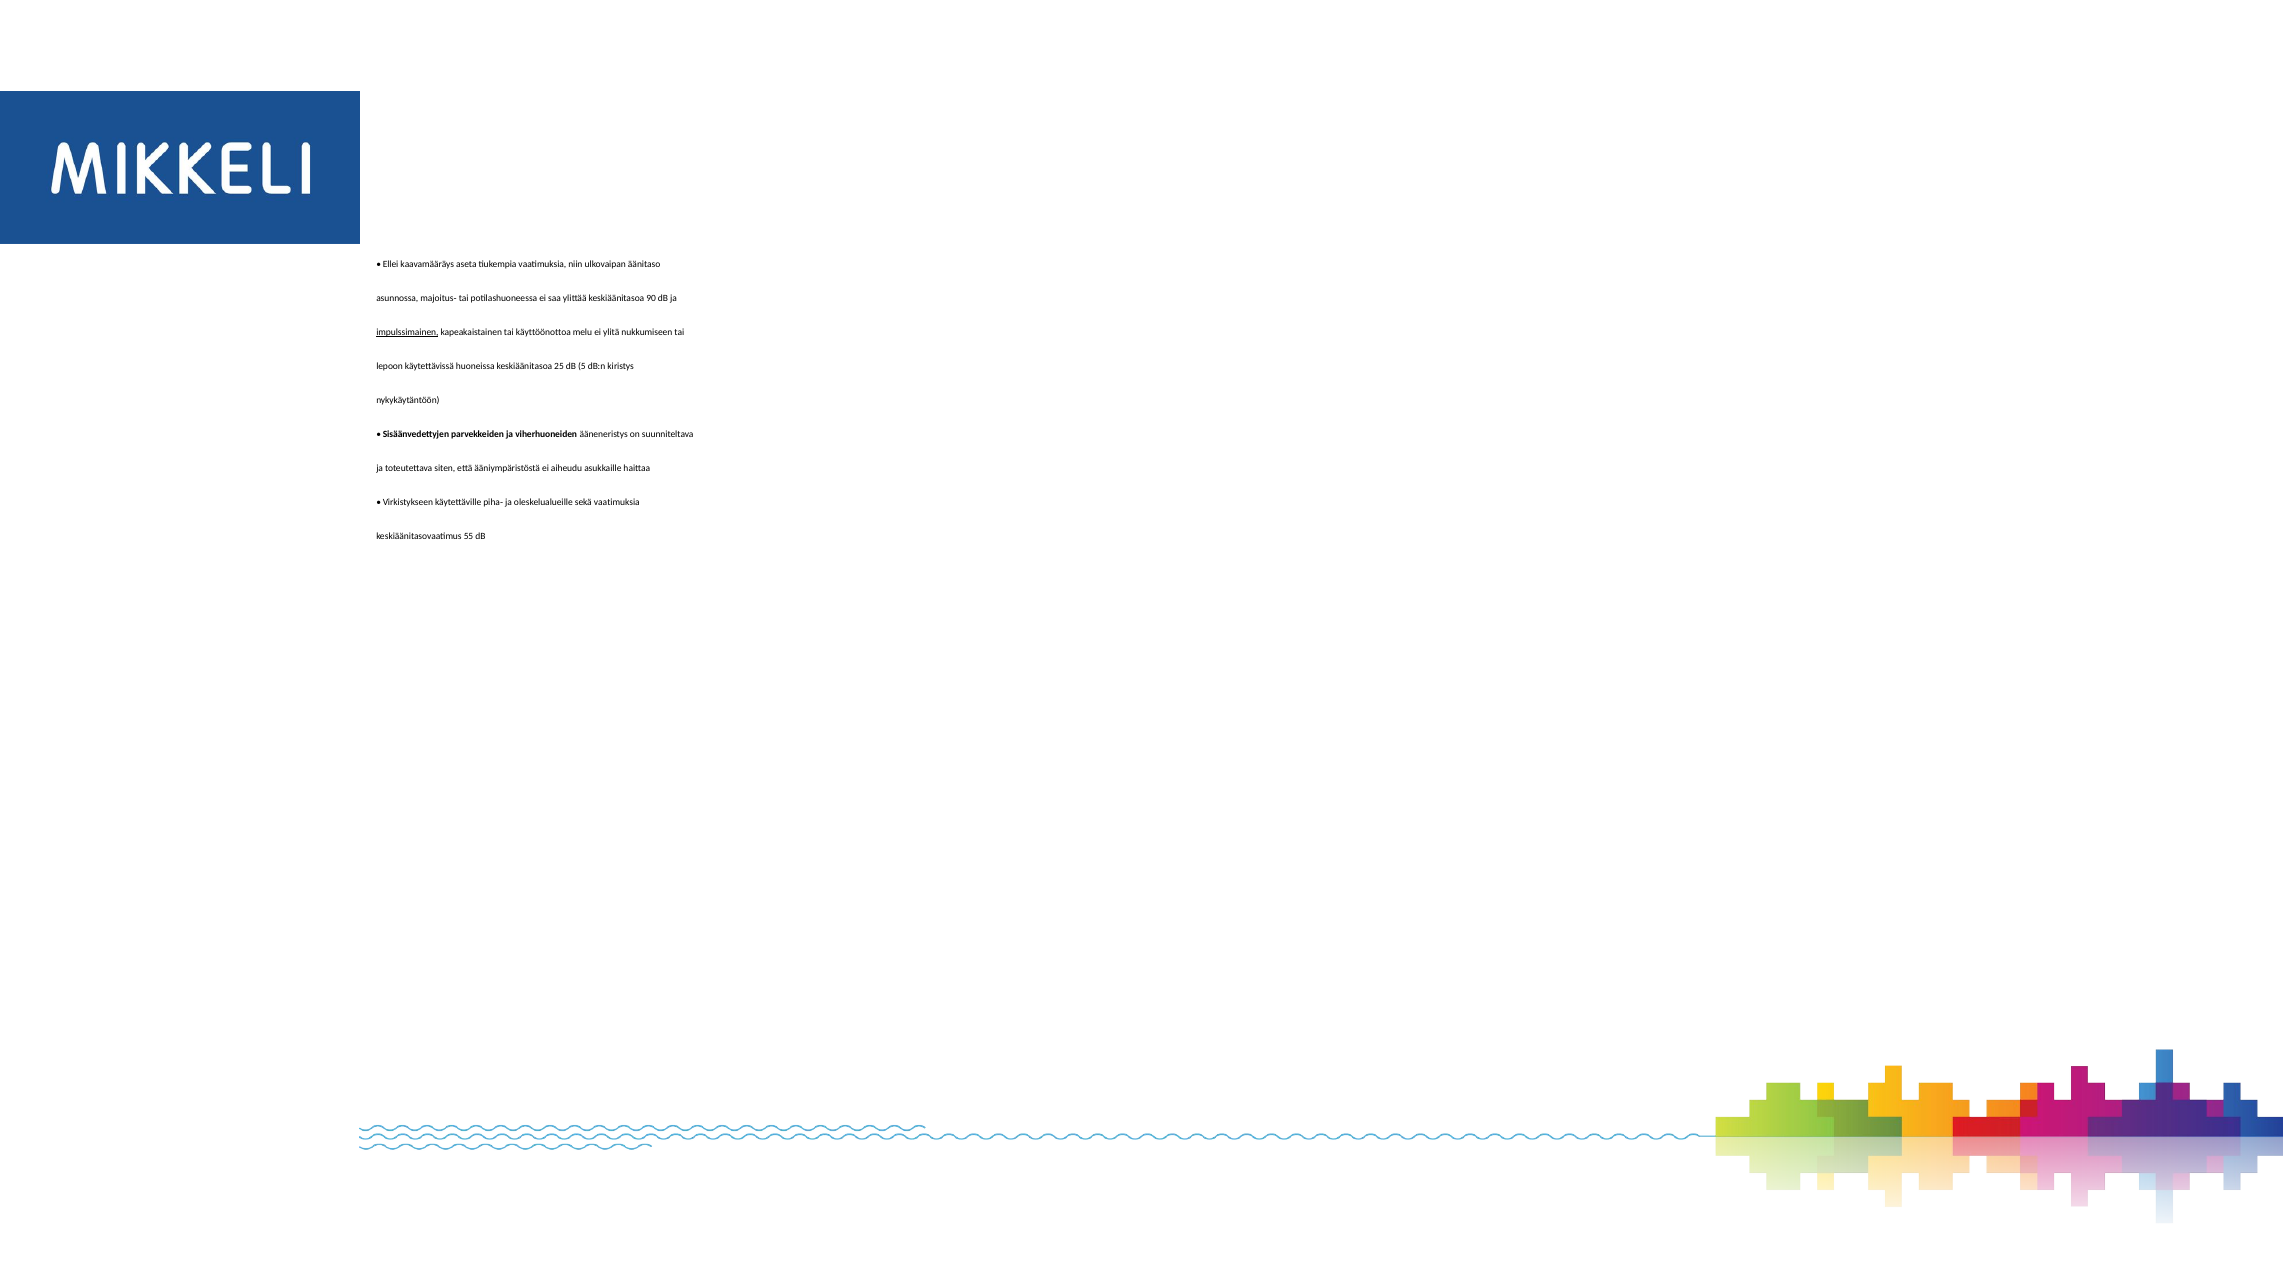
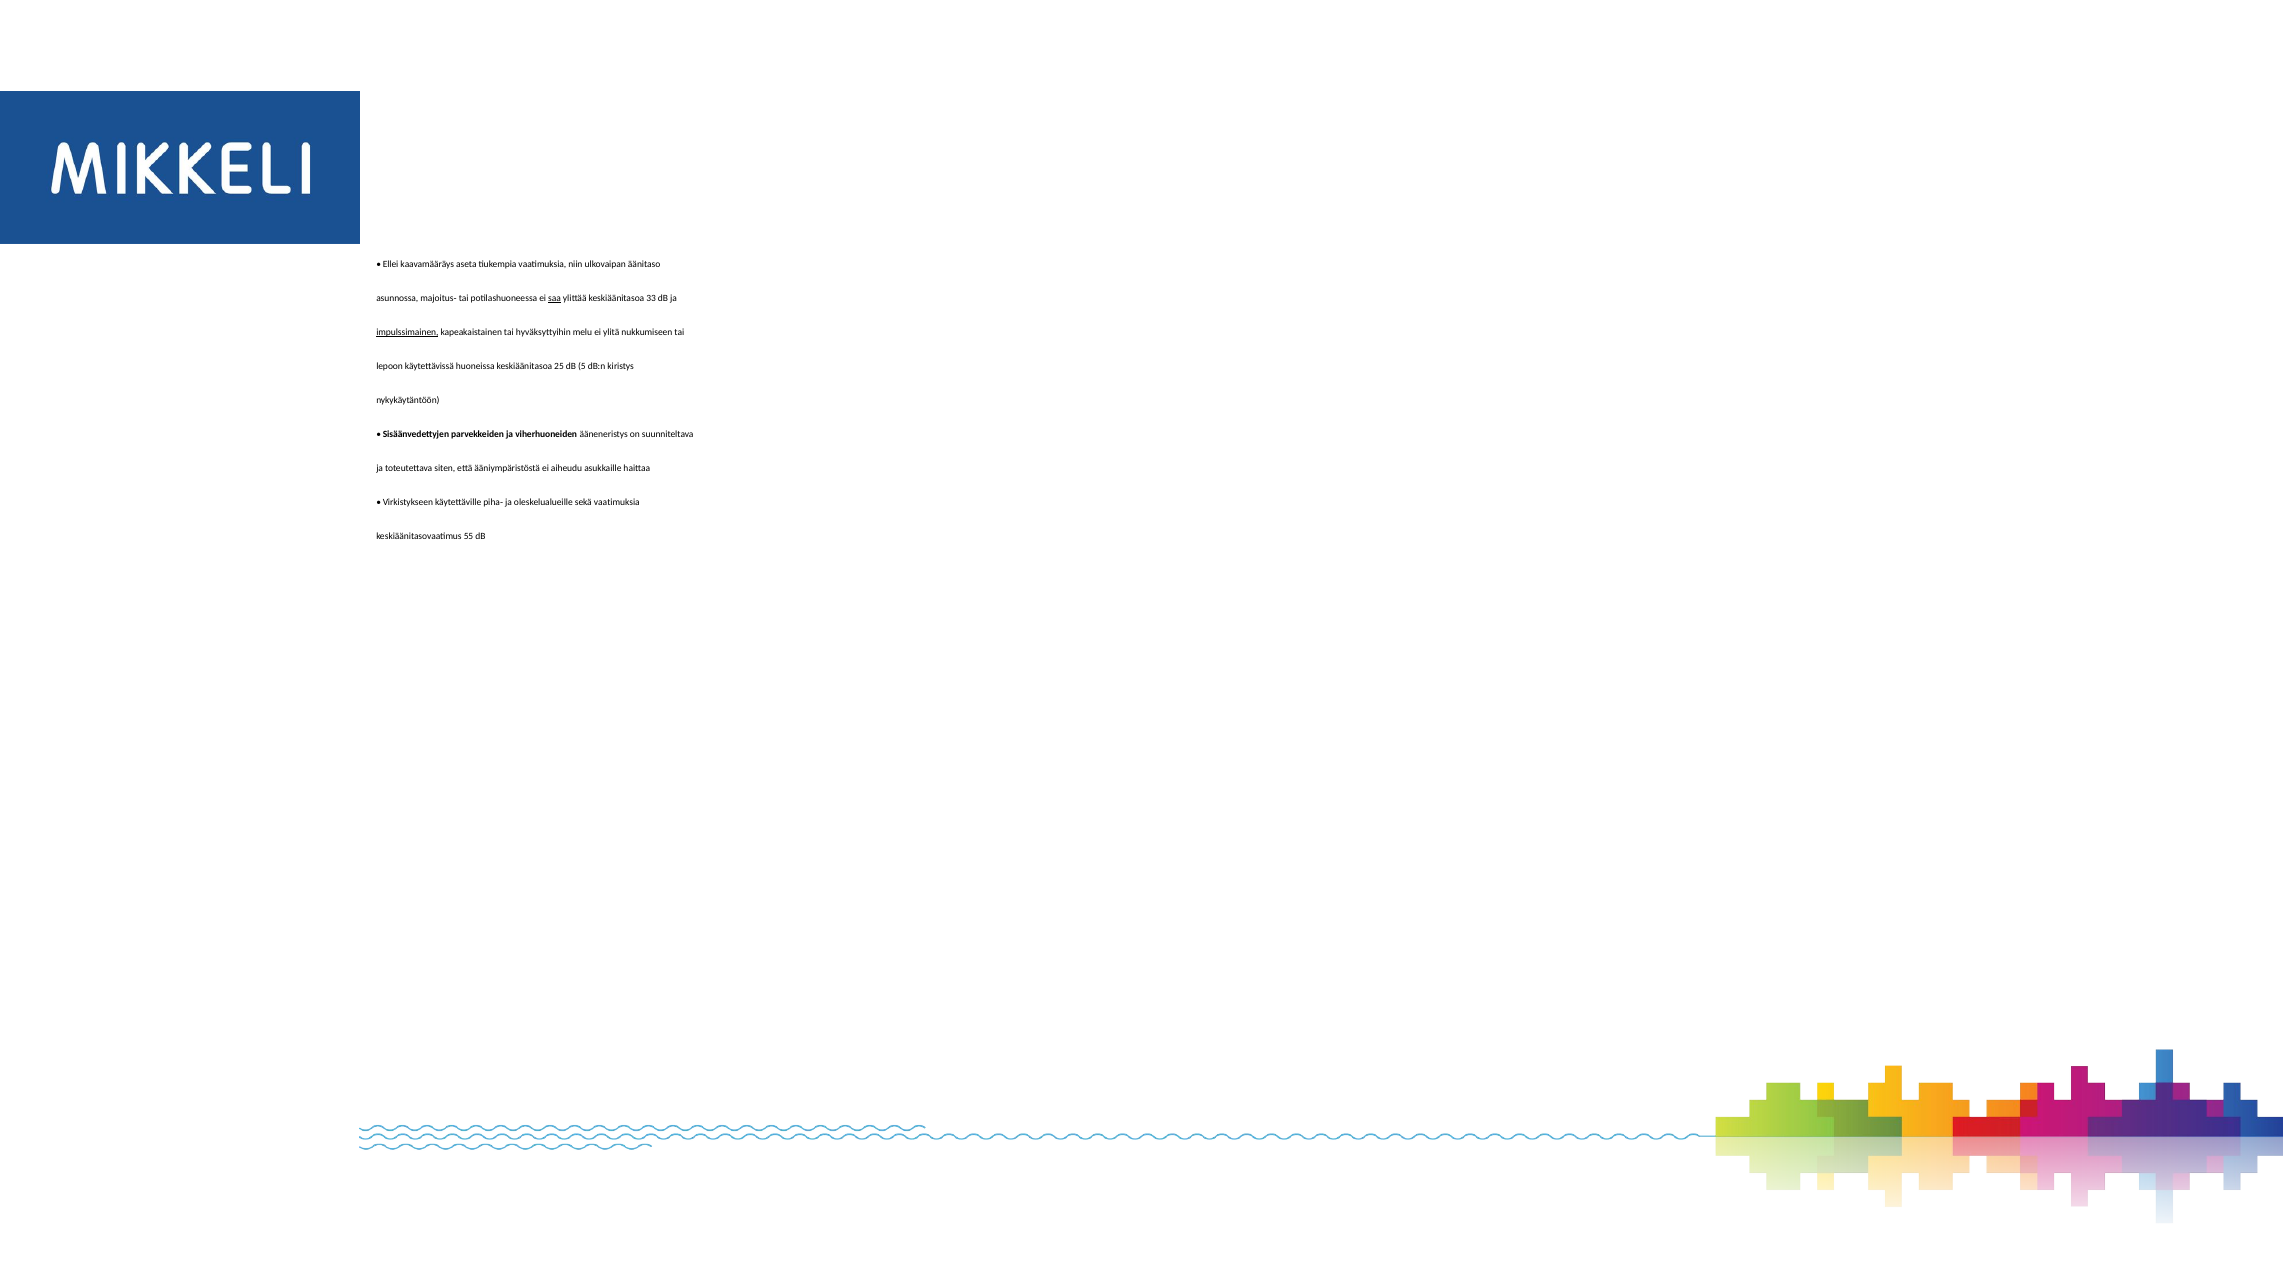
saa underline: none -> present (555, 298)
90: 90 -> 33 (651, 298)
käyttöönottoa: käyttöönottoa -> hyväksyttyihin (543, 332)
